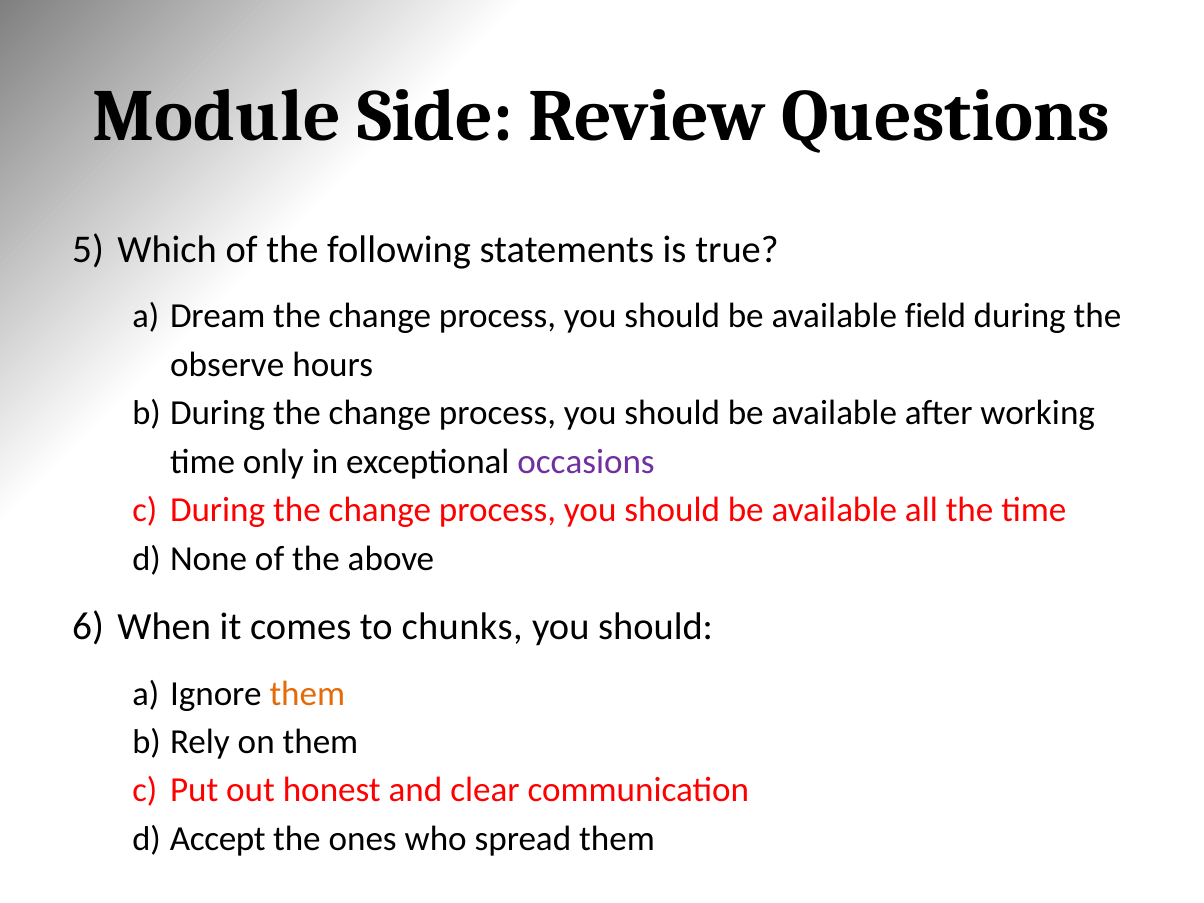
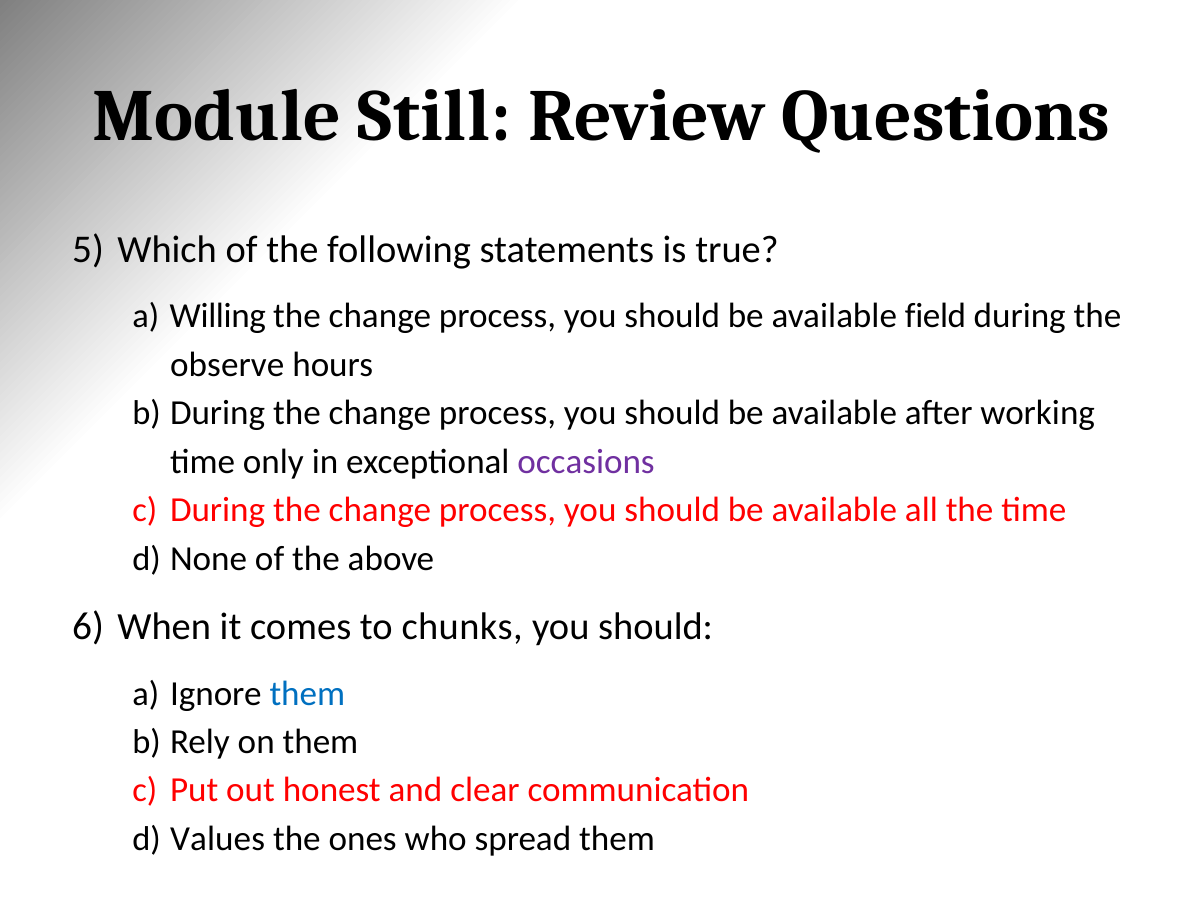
Side: Side -> Still (435, 117)
Dream: Dream -> Willing (218, 316)
them colour: orange -> blue (307, 693)
Accept: Accept -> Values (218, 839)
